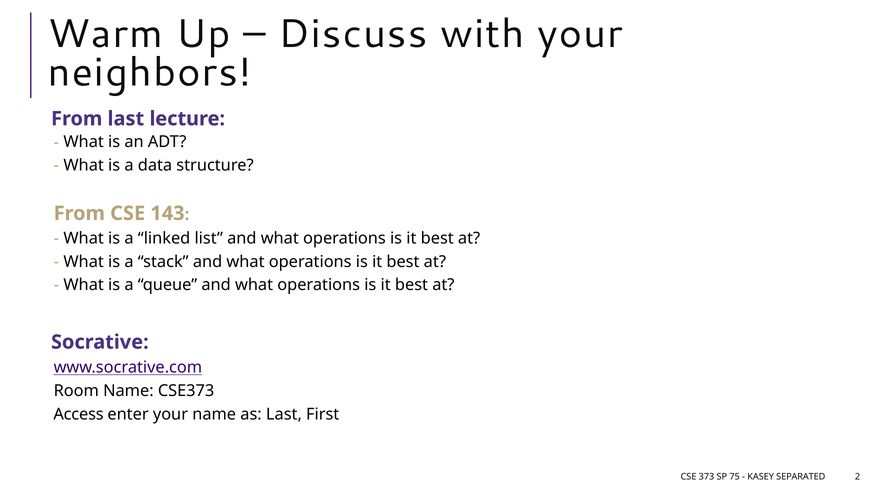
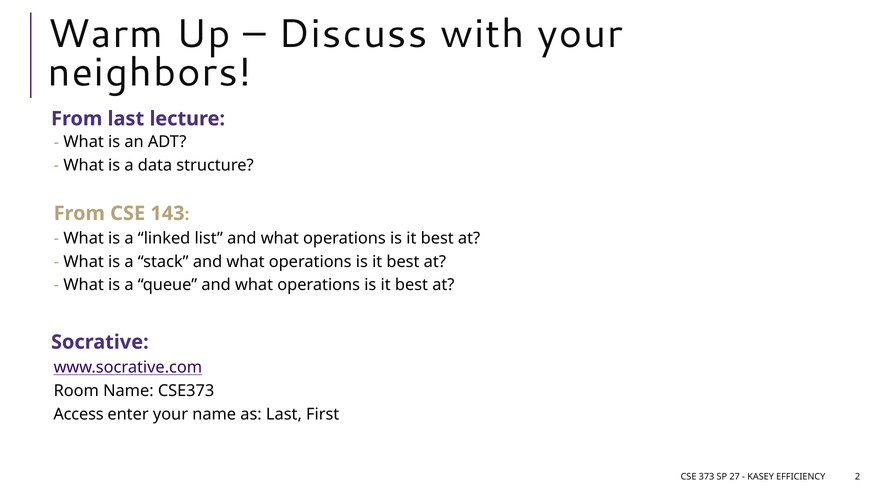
75: 75 -> 27 (735, 477)
SEPARATED: SEPARATED -> EFFICIENCY (801, 477)
